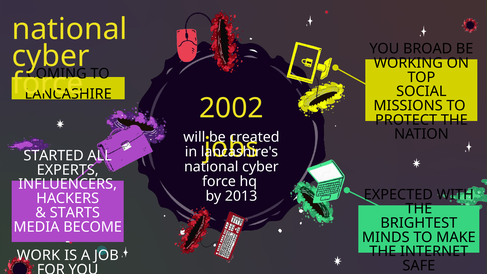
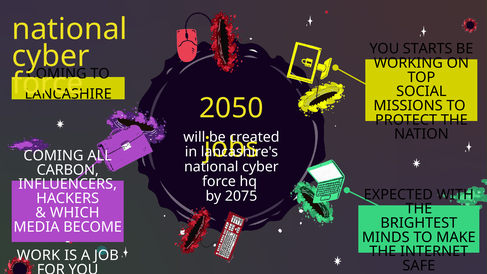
BROAD: BROAD -> STARTS (428, 49)
2002: 2002 -> 2050 (231, 108)
STARTED: STARTED -> COMING (53, 156)
EXPERTS: EXPERTS -> CARBON (68, 170)
2013: 2013 -> 2075 (241, 196)
STARTS: STARTS -> WHICH (75, 213)
